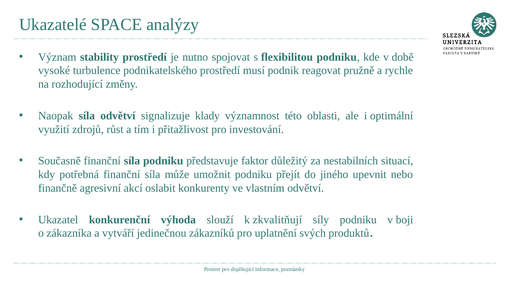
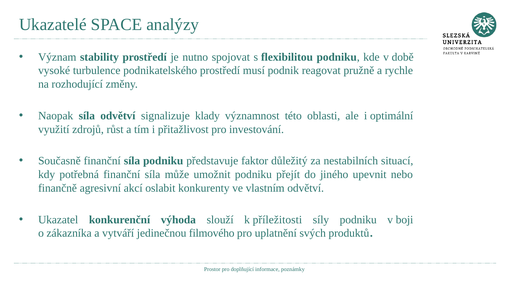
zkvalitňují: zkvalitňují -> příležitosti (277, 220)
zákazníků: zákazníků -> filmového (212, 233)
